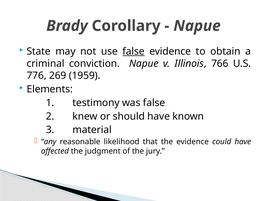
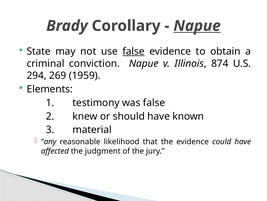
Napue underline: none -> present (197, 26)
766: 766 -> 874 (220, 63)
776: 776 -> 294 (37, 75)
